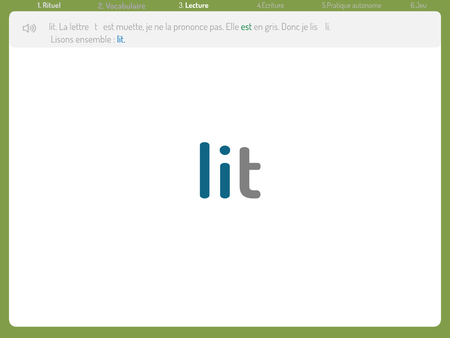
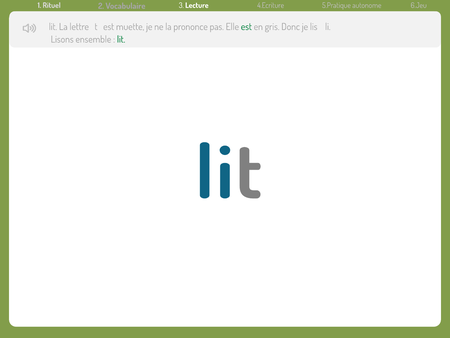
lit colour: blue -> green (121, 39)
